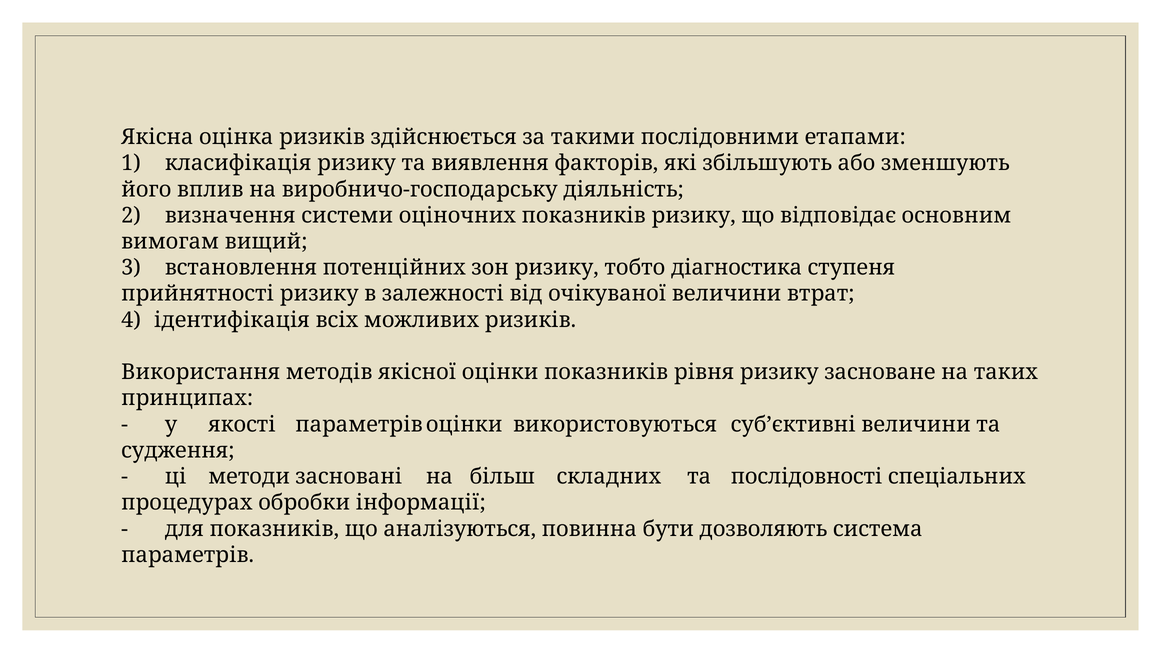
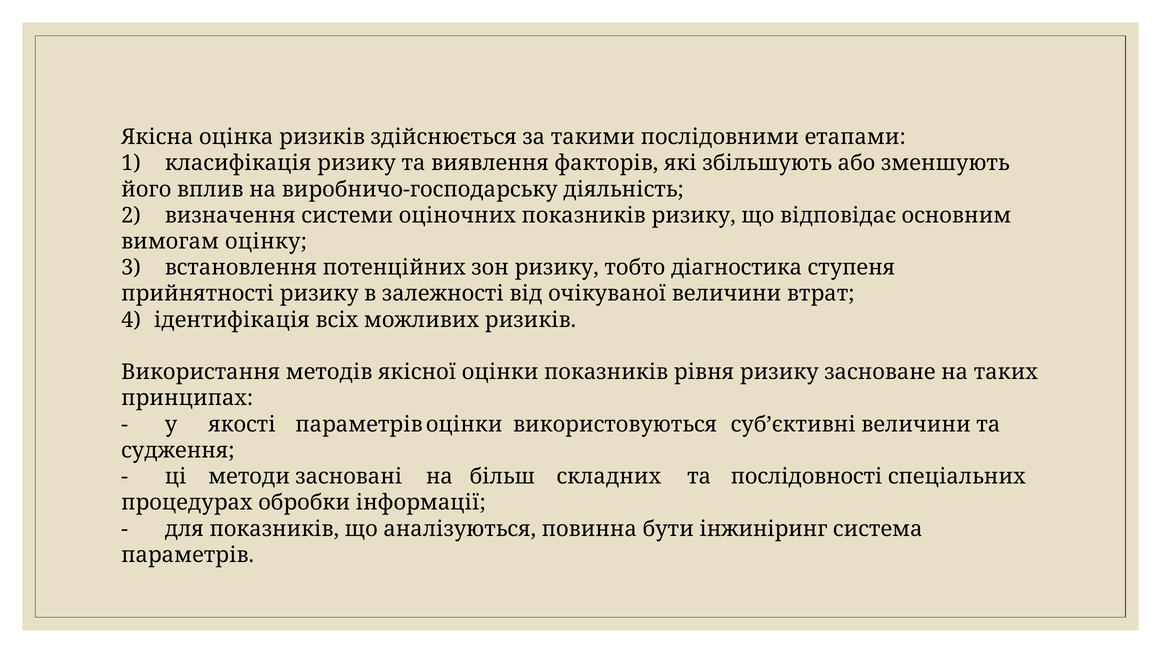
вищий: вищий -> оцінку (266, 242)
дозволяють: дозволяють -> інжиніринг (763, 529)
